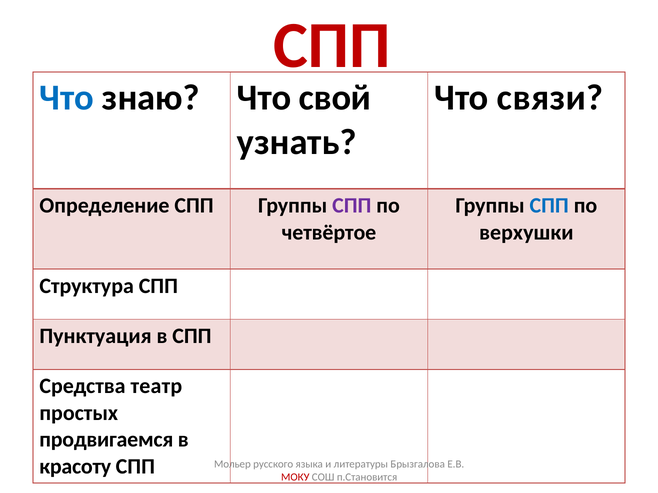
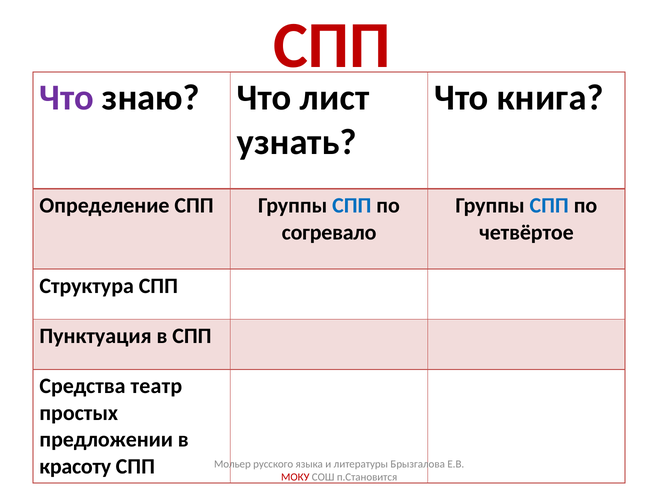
Что colour: blue -> purple (67, 98)
свой: свой -> лист (335, 98)
связи: связи -> книга (550, 98)
СПП colour: purple -> blue (352, 206)
четвёртое: четвёртое -> согревало (329, 233)
верхушки: верхушки -> четвёртое (526, 233)
продвигаемся: продвигаемся -> предложении (106, 440)
